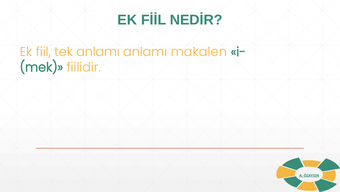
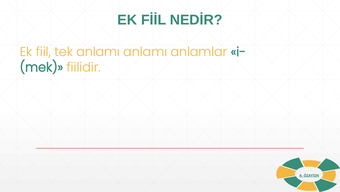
makalen: makalen -> anlamlar (199, 52)
